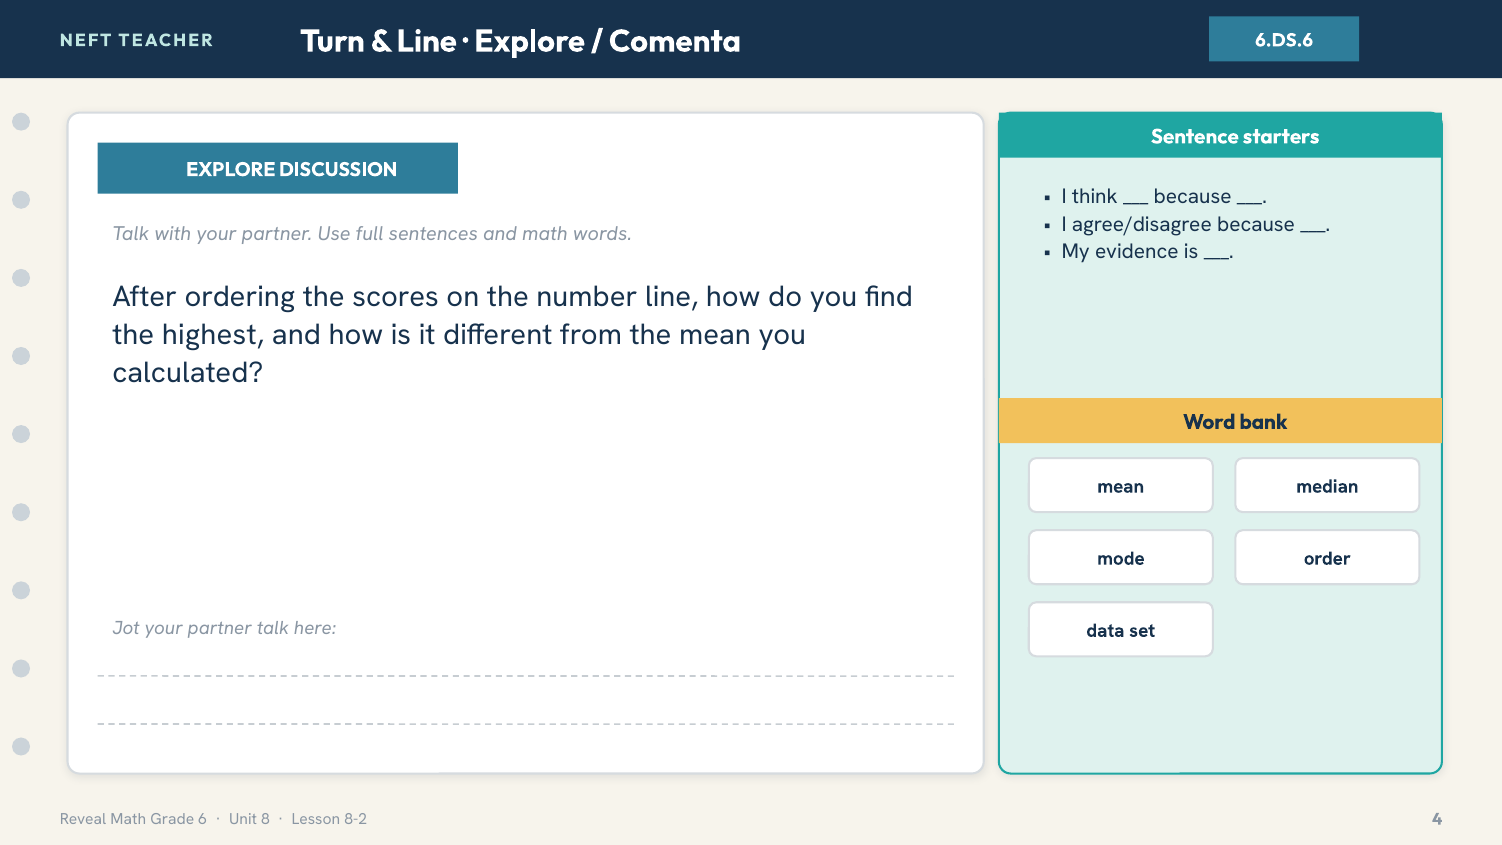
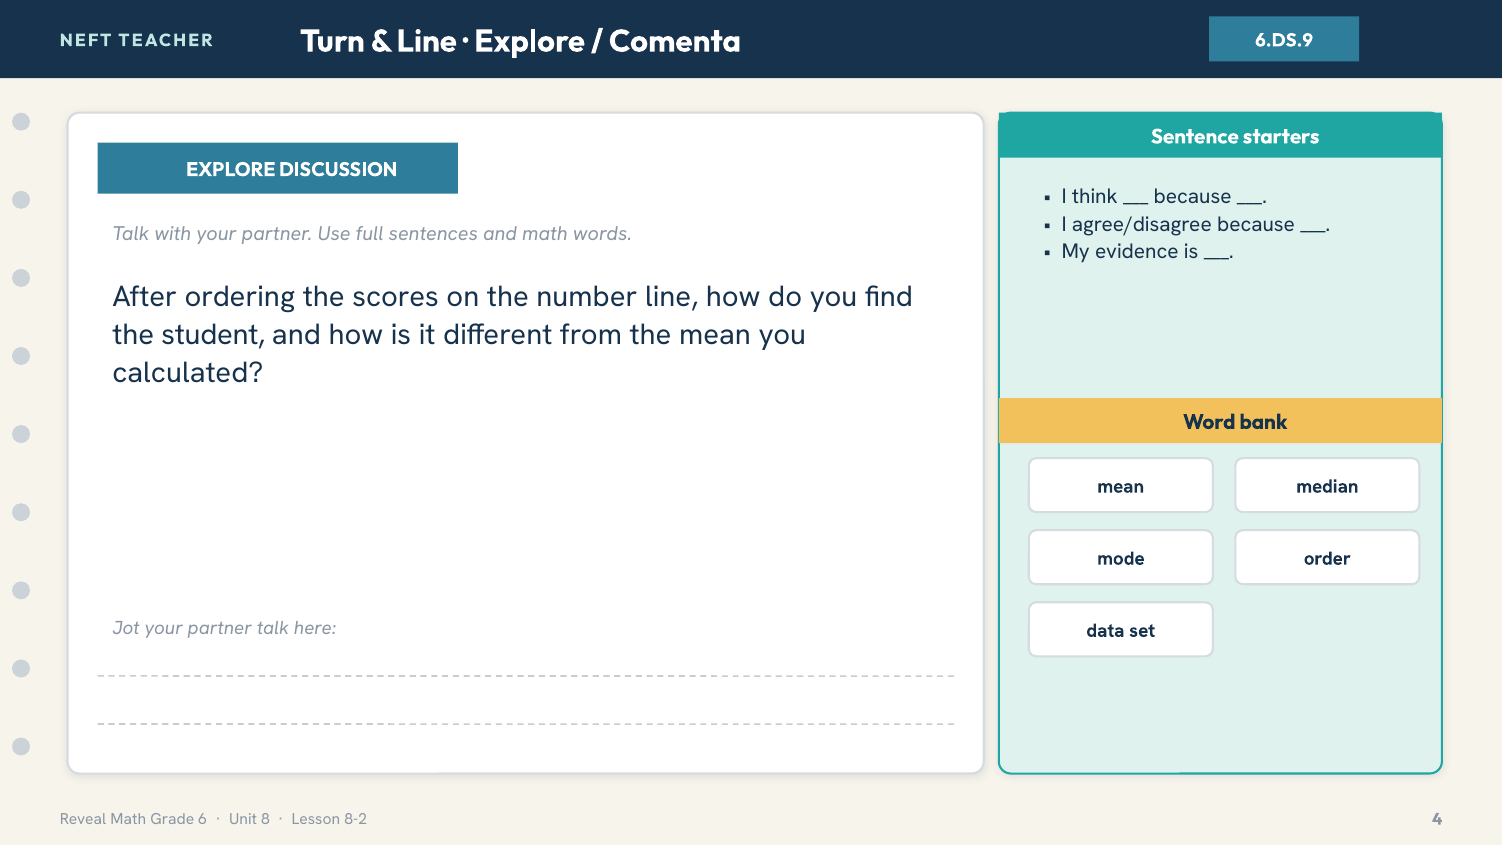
6.DS.6: 6.DS.6 -> 6.DS.9 (1284, 40)
highest: highest -> student (213, 335)
